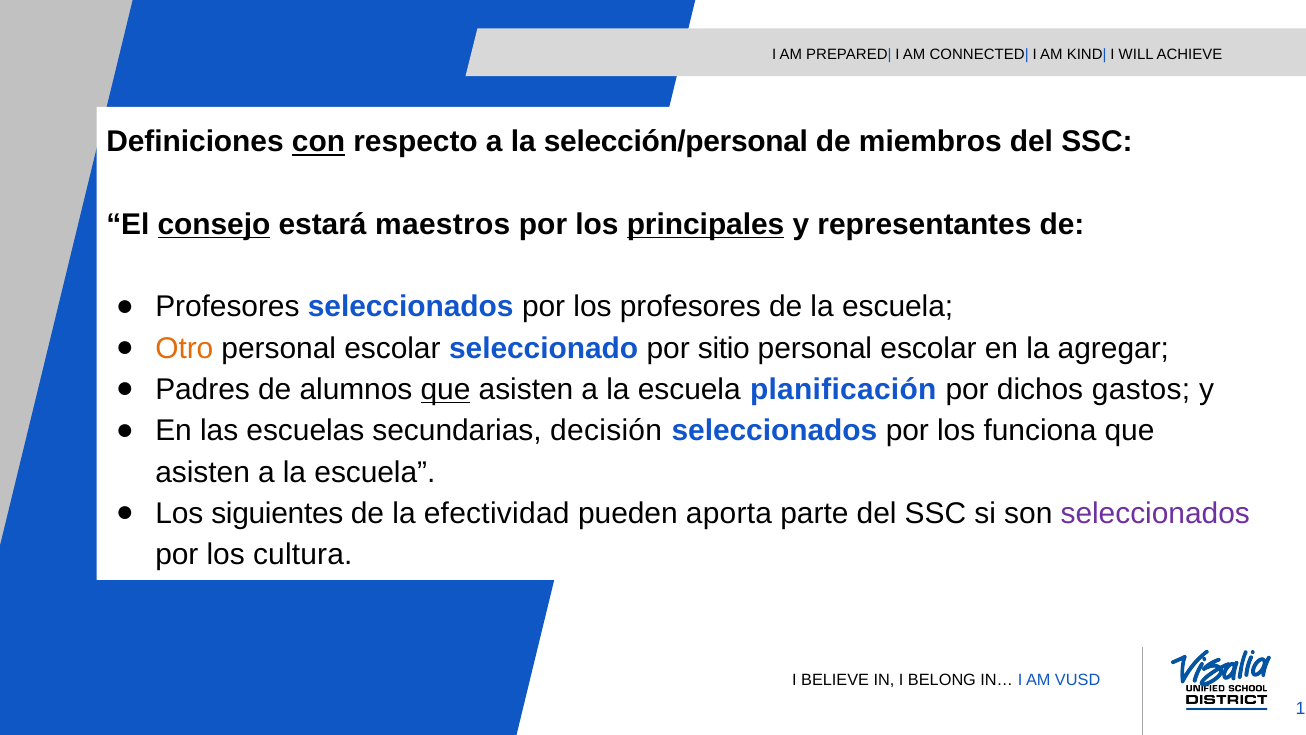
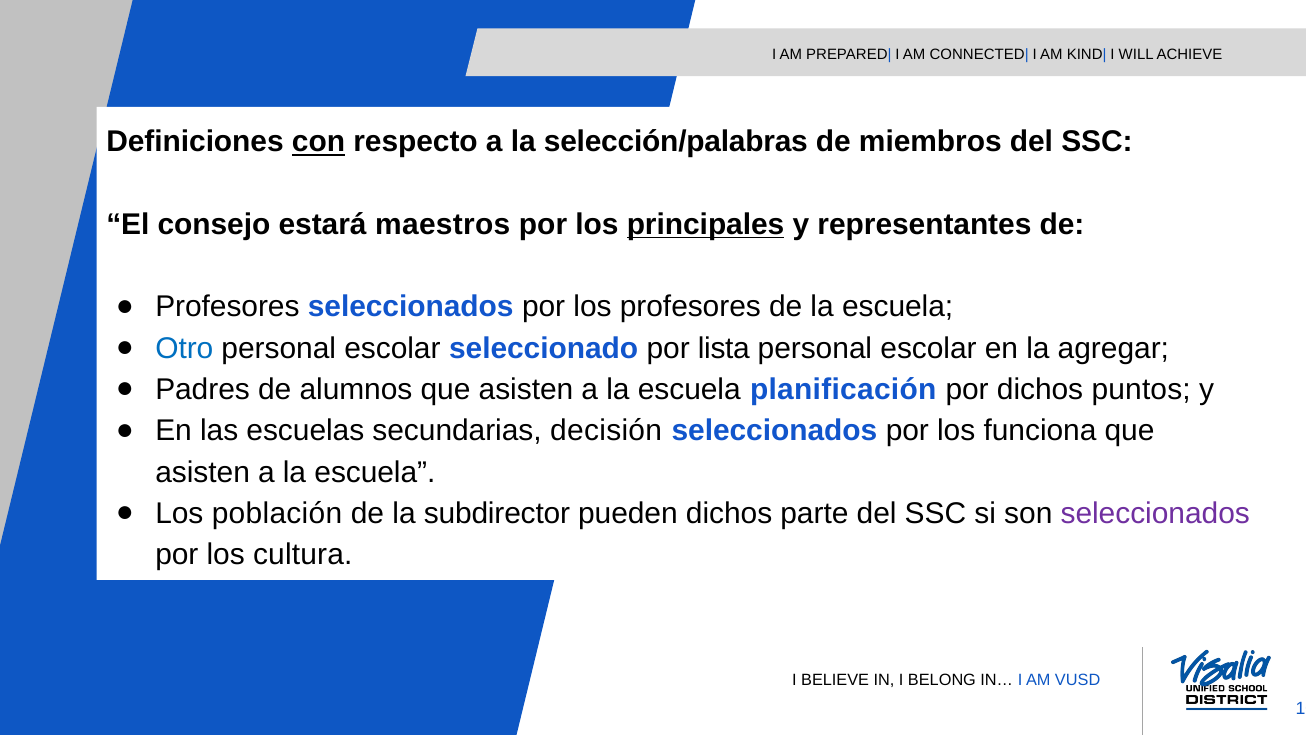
selección/personal: selección/personal -> selección/palabras (676, 142)
consejo underline: present -> none (214, 224)
Otro colour: orange -> blue (184, 348)
sitio: sitio -> lista (724, 348)
que underline: present -> none (446, 389)
gastos: gastos -> puntos (1141, 389)
siguientes: siguientes -> población (277, 513)
efectividad: efectividad -> subdirector (497, 513)
pueden aporta: aporta -> dichos (729, 513)
